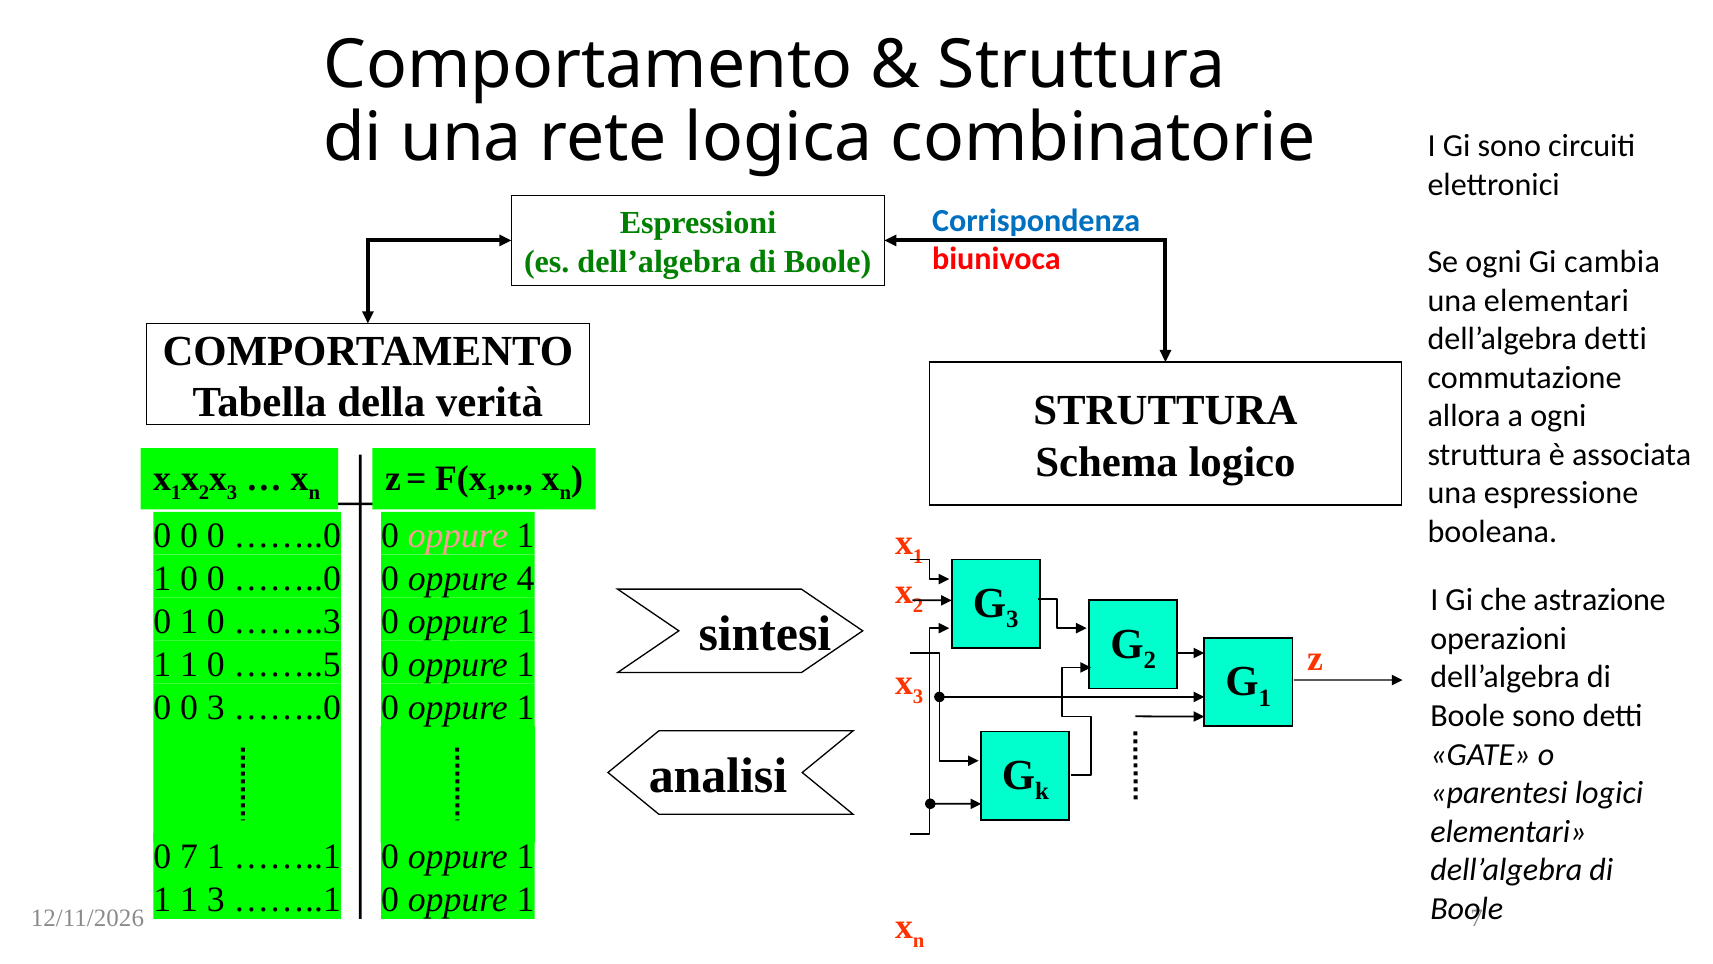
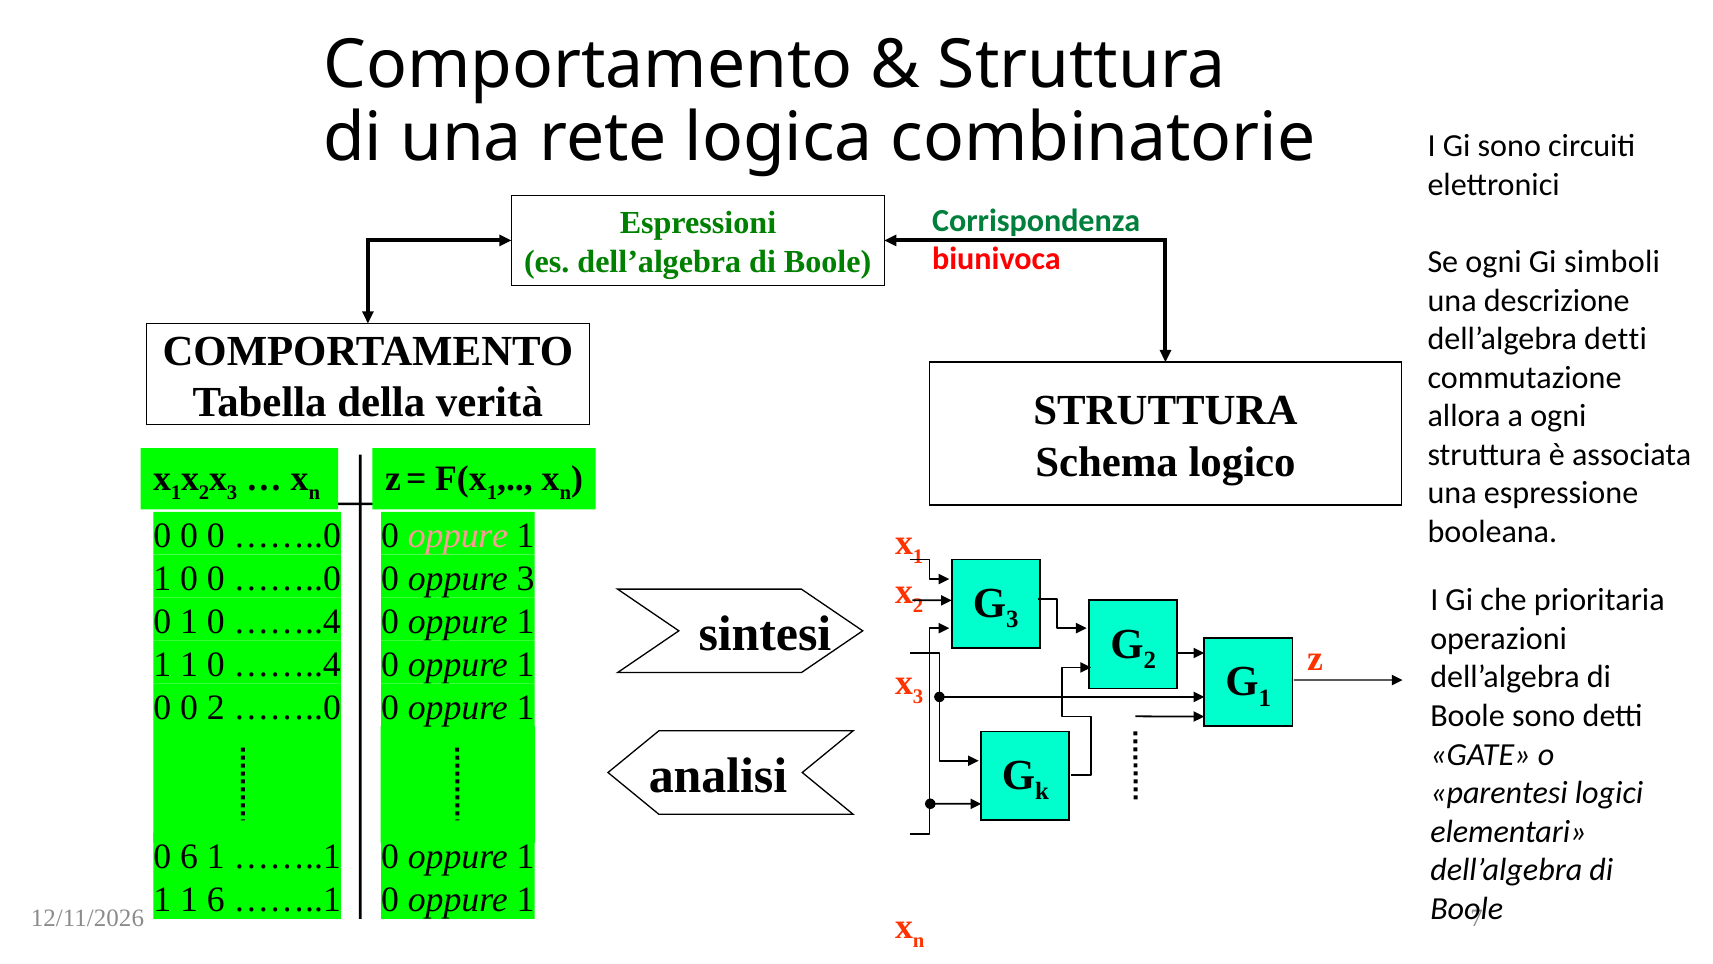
Corrispondenza colour: blue -> green (1036, 221)
cambia: cambia -> simboli (1612, 262)
una elementari: elementari -> descrizione (1557, 300)
oppure 4: 4 -> 3 (525, 578)
astrazione: astrazione -> prioritaria (1599, 600)
0 1 0 ……..3: ……..3 -> ……..4 (287, 621)
1 1 0 ……..5: ……..5 -> ……..4 (287, 664)
0 3: 3 -> 2 (216, 707)
0 7: 7 -> 6 (189, 857)
1 3: 3 -> 6 (216, 900)
